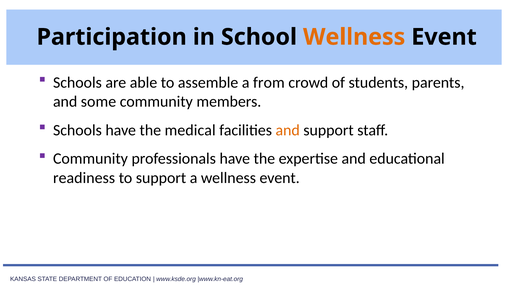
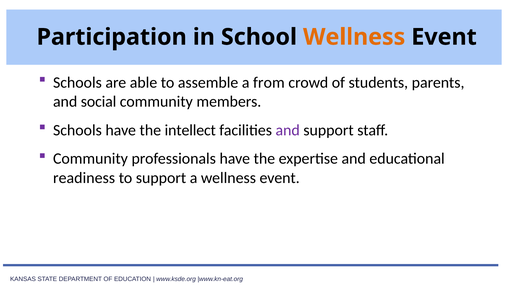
some: some -> social (99, 101)
medical: medical -> intellect (190, 130)
and colour: orange -> purple (288, 130)
